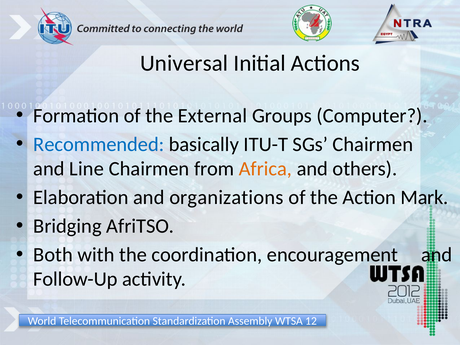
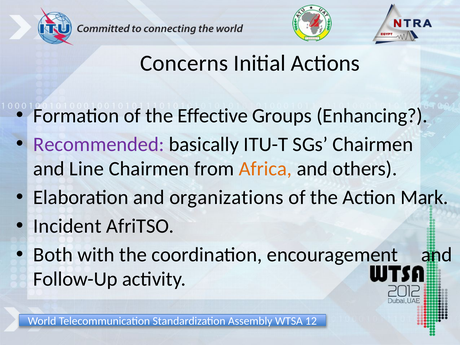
Universal: Universal -> Concerns (184, 63)
External: External -> Effective (213, 116)
Computer: Computer -> Enhancing (372, 116)
Recommended colour: blue -> purple (99, 144)
Bridging: Bridging -> Incident (67, 226)
